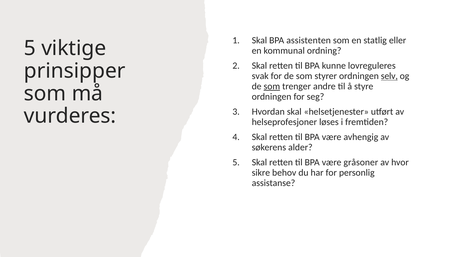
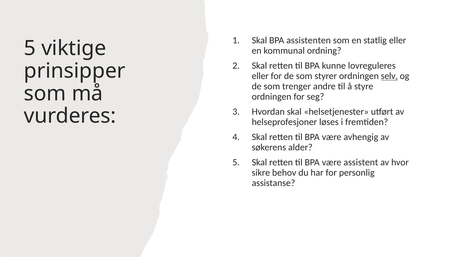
svak: svak -> eller (260, 76)
som underline: present -> none (272, 87)
gråsoner: gråsoner -> assistent (361, 163)
